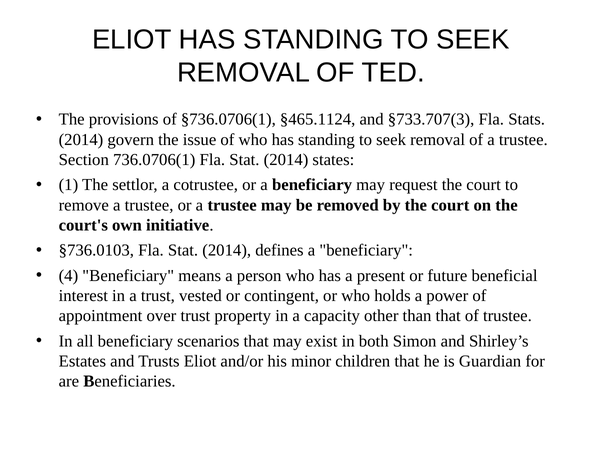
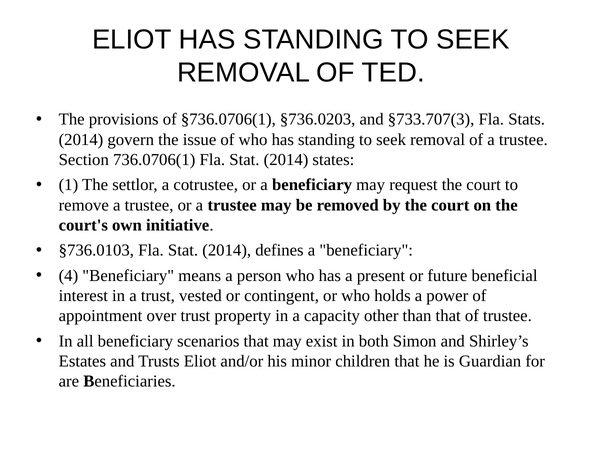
§465.1124: §465.1124 -> §736.0203 (318, 120)
